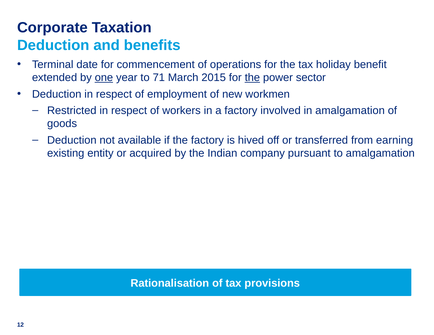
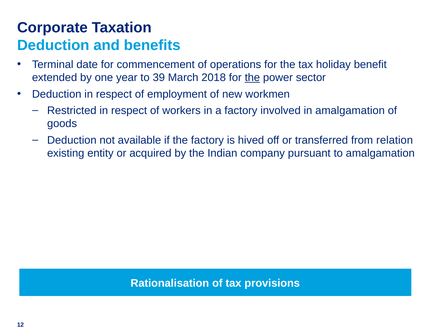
one underline: present -> none (104, 78)
71: 71 -> 39 (159, 78)
2015: 2015 -> 2018 (214, 78)
earning: earning -> relation (395, 140)
